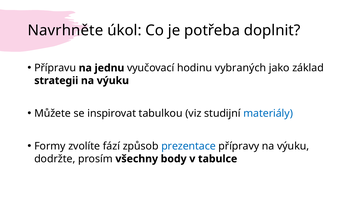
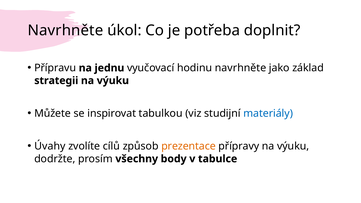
hodinu vybraných: vybraných -> navrhněte (241, 68)
Formy: Formy -> Úvahy (50, 146)
fází: fází -> cílů (111, 146)
prezentace colour: blue -> orange (189, 146)
